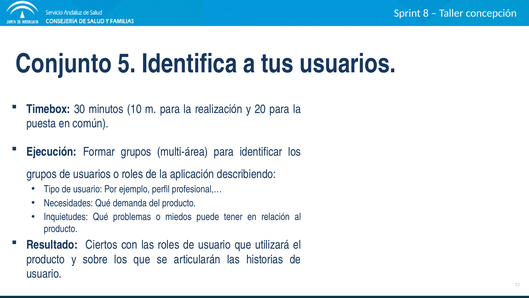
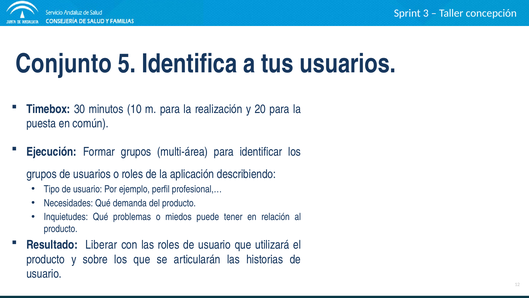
8: 8 -> 3 (426, 13)
Ciertos: Ciertos -> Liberar (101, 244)
